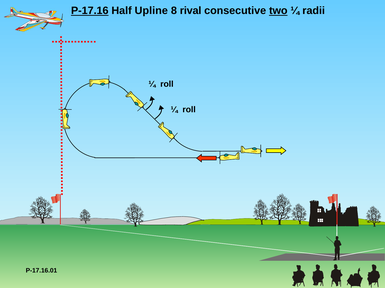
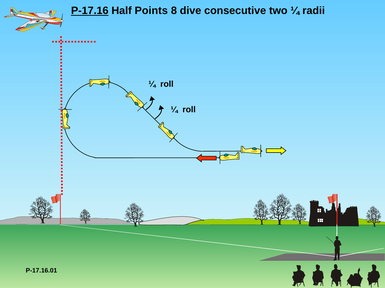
Upline: Upline -> Points (151, 11)
rival: rival -> dive (191, 11)
two underline: present -> none (278, 11)
